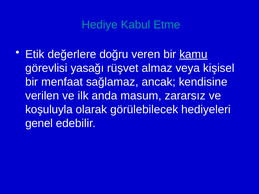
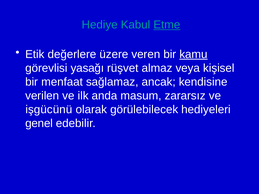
Etme underline: none -> present (167, 25)
doğru: doğru -> üzere (114, 54)
koşuluyla: koşuluyla -> işgücünü (49, 110)
